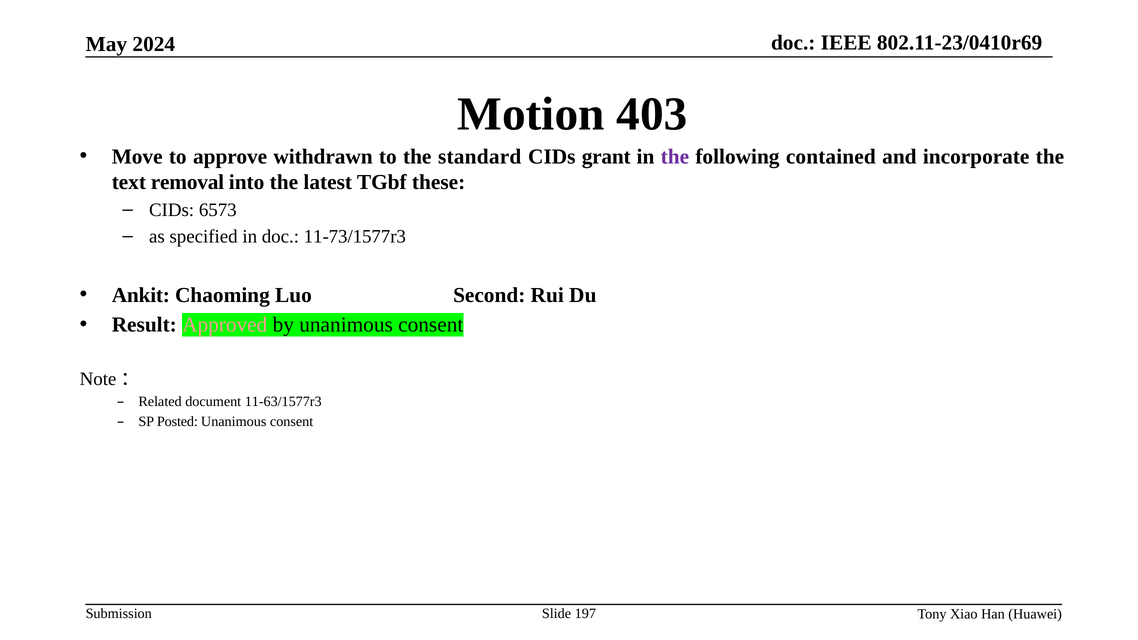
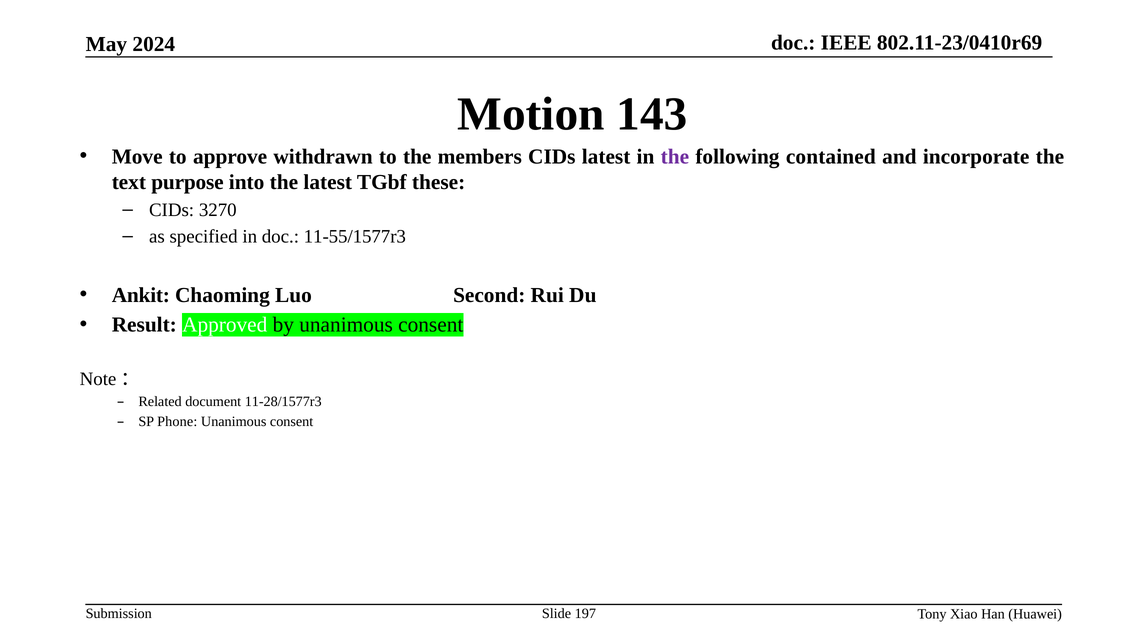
403: 403 -> 143 (652, 114)
standard: standard -> members (480, 157)
CIDs grant: grant -> latest (606, 157)
removal: removal -> purpose (187, 182)
6573: 6573 -> 3270 (218, 210)
11-73/1577r3: 11-73/1577r3 -> 11-55/1577r3 (355, 237)
Approved colour: pink -> white (225, 325)
11-63/1577r3: 11-63/1577r3 -> 11-28/1577r3 (283, 402)
Posted: Posted -> Phone (177, 422)
